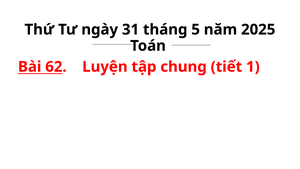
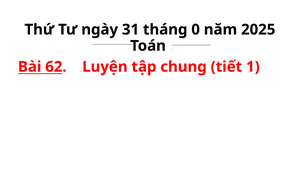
5: 5 -> 0 (196, 30)
